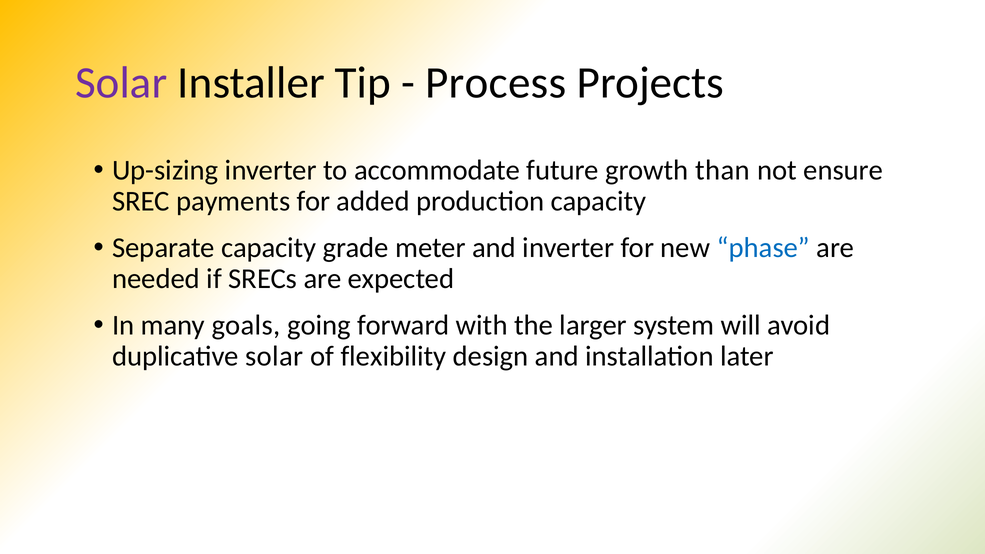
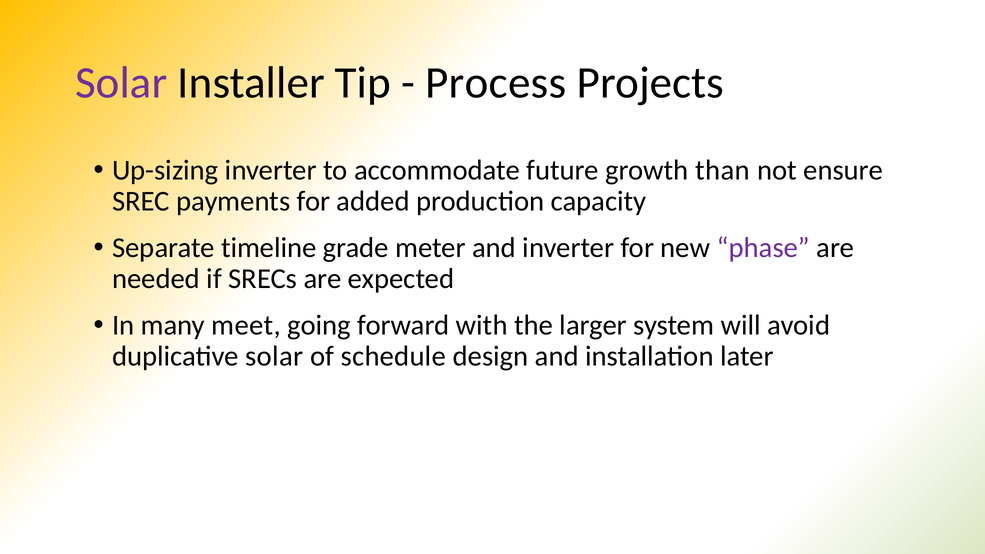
Separate capacity: capacity -> timeline (269, 248)
phase colour: blue -> purple (763, 248)
goals: goals -> meet (246, 325)
flexibility: flexibility -> schedule (393, 356)
